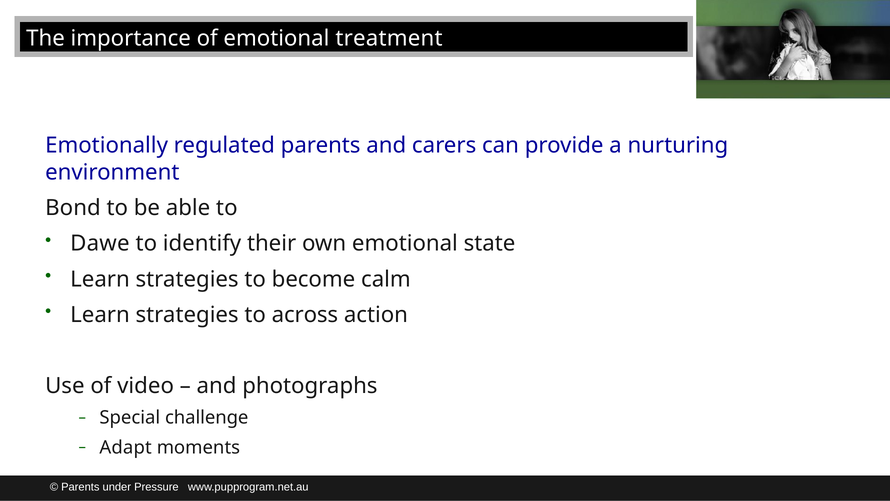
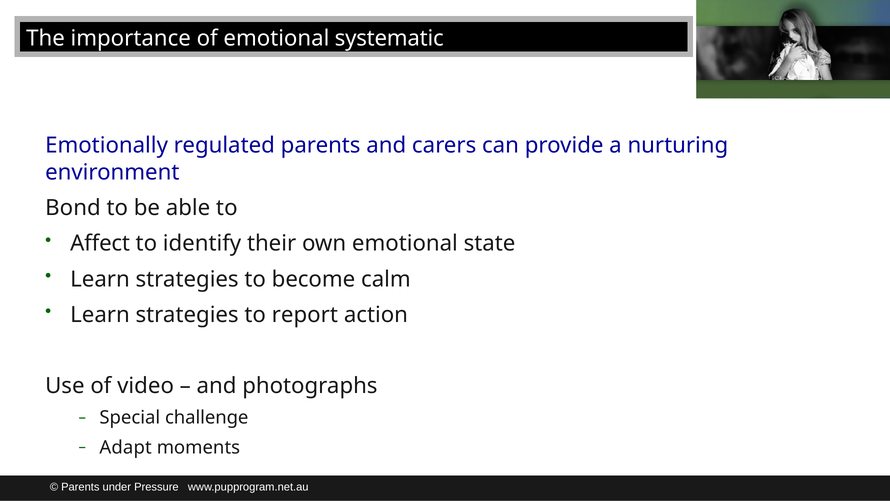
treatment: treatment -> systematic (389, 38)
Dawe: Dawe -> Affect (100, 243)
across: across -> report (305, 315)
